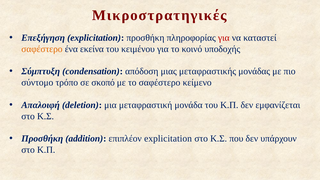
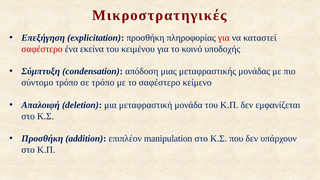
σαφέστερο colour: orange -> red (42, 49)
σε σκοπό: σκοπό -> τρόπο (103, 83)
επιπλέον explicitation: explicitation -> manipulation (168, 139)
